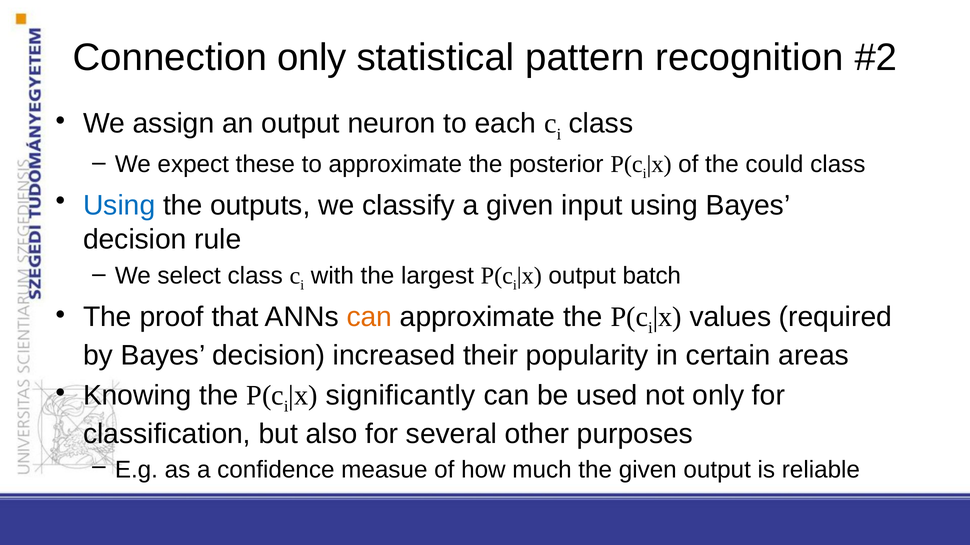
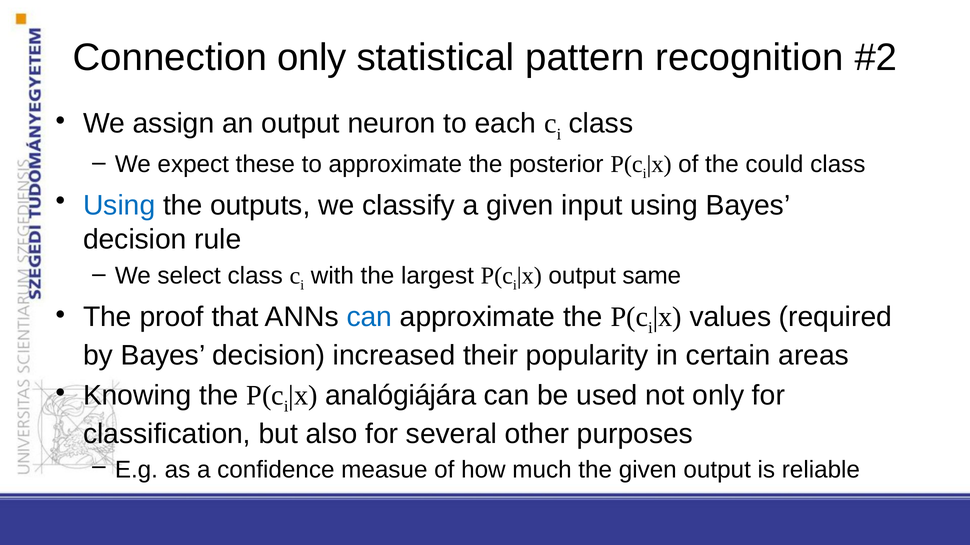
batch: batch -> same (652, 276)
can colour: orange -> blue (369, 317)
significantly: significantly -> analógiájára (401, 396)
